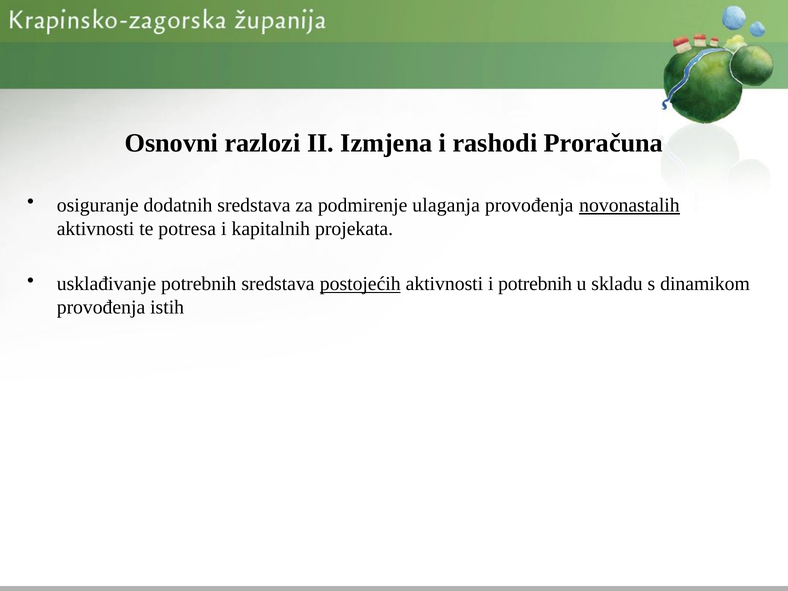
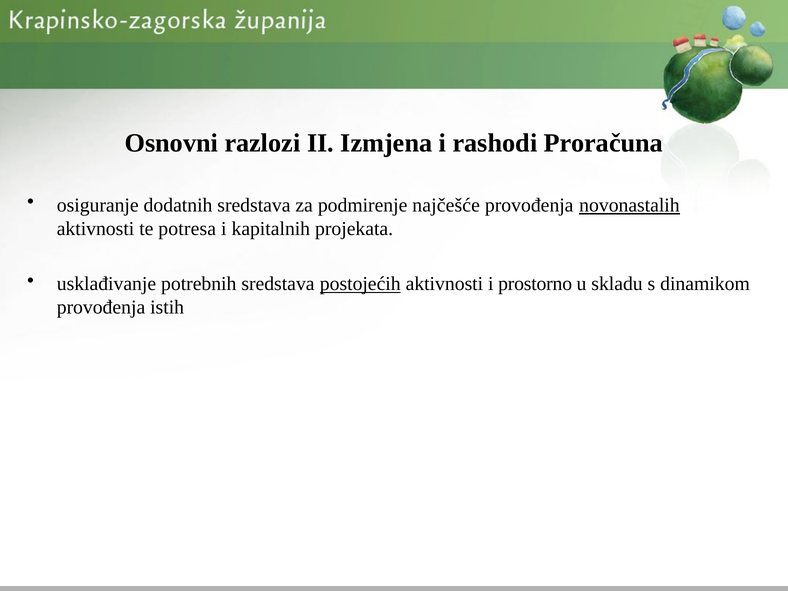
ulaganja: ulaganja -> najčešće (446, 205)
i potrebnih: potrebnih -> prostorno (535, 284)
